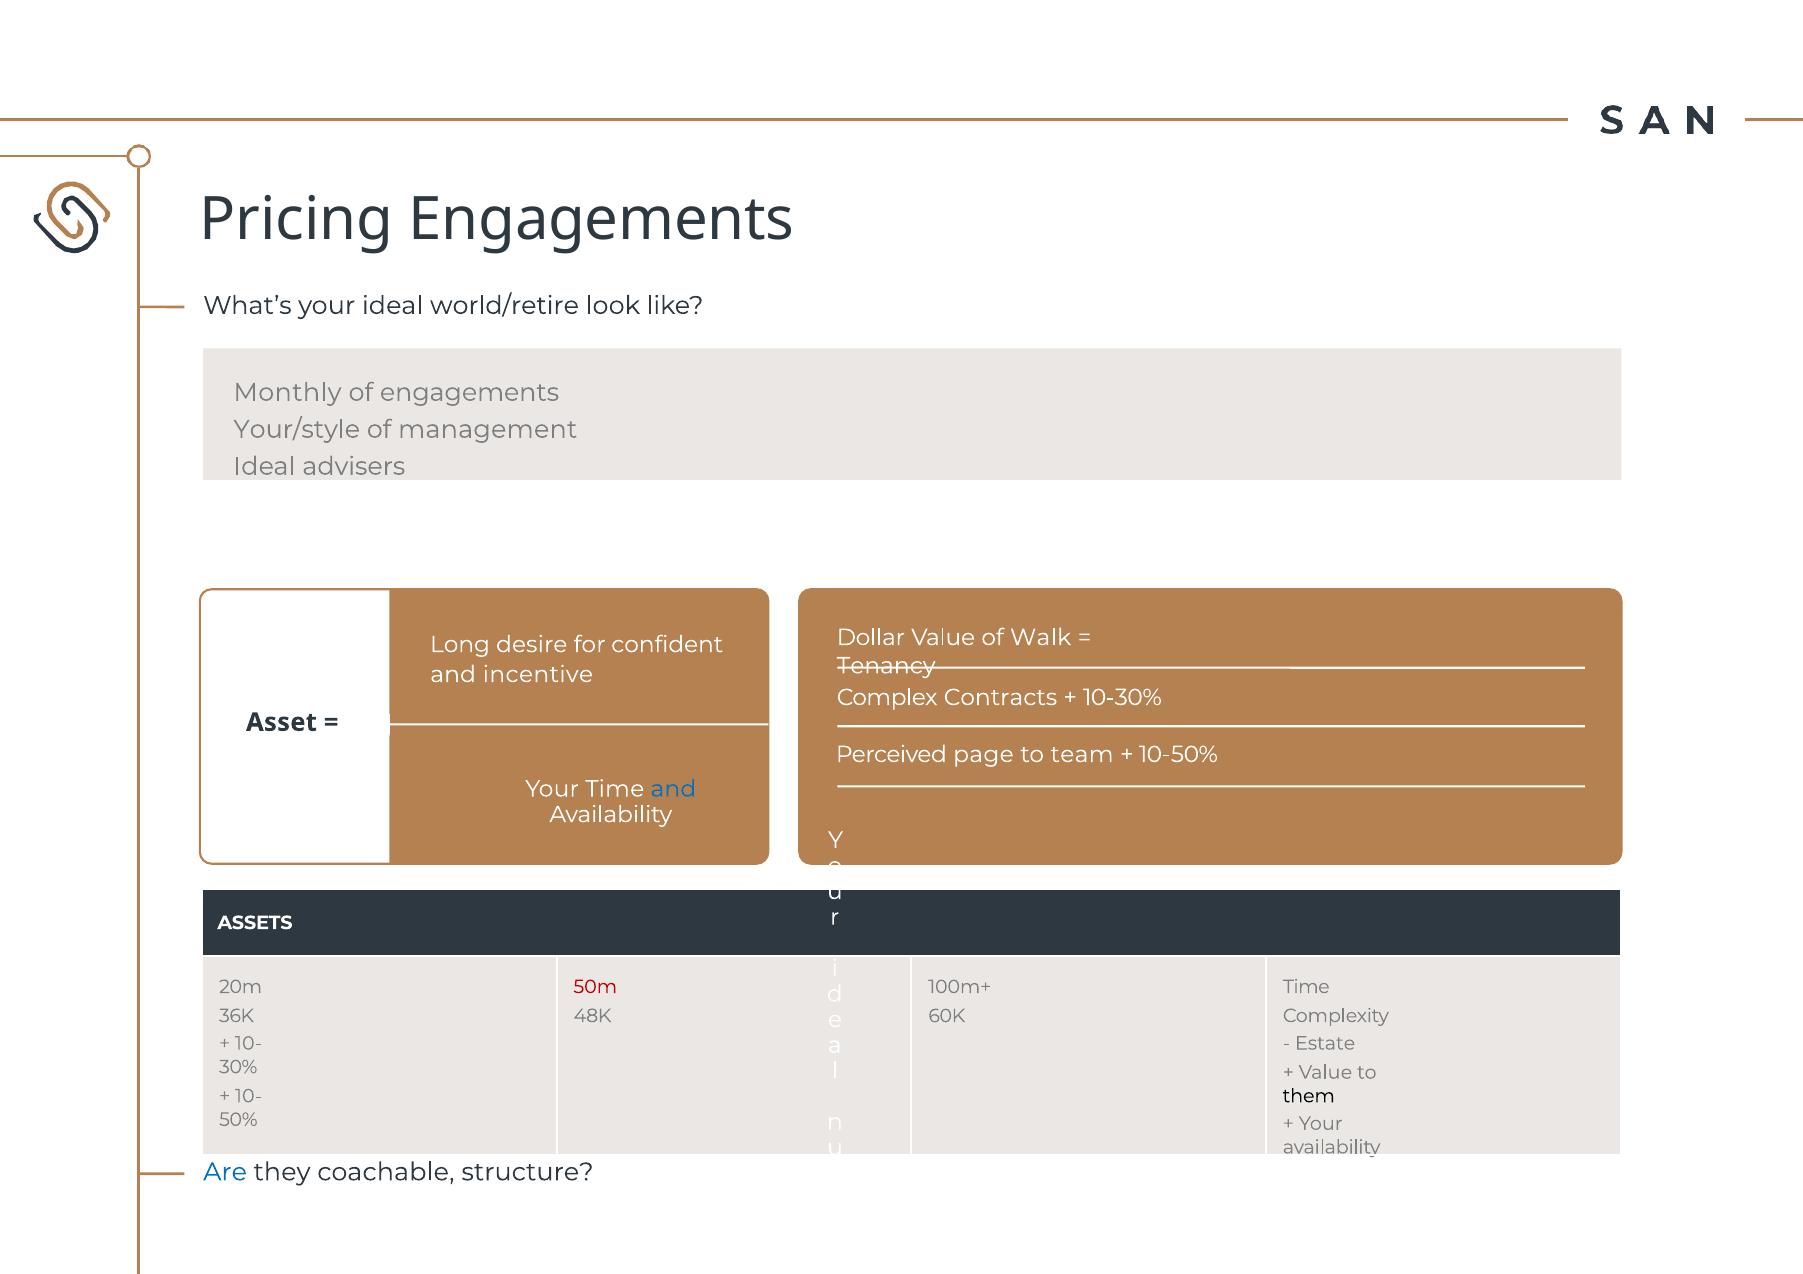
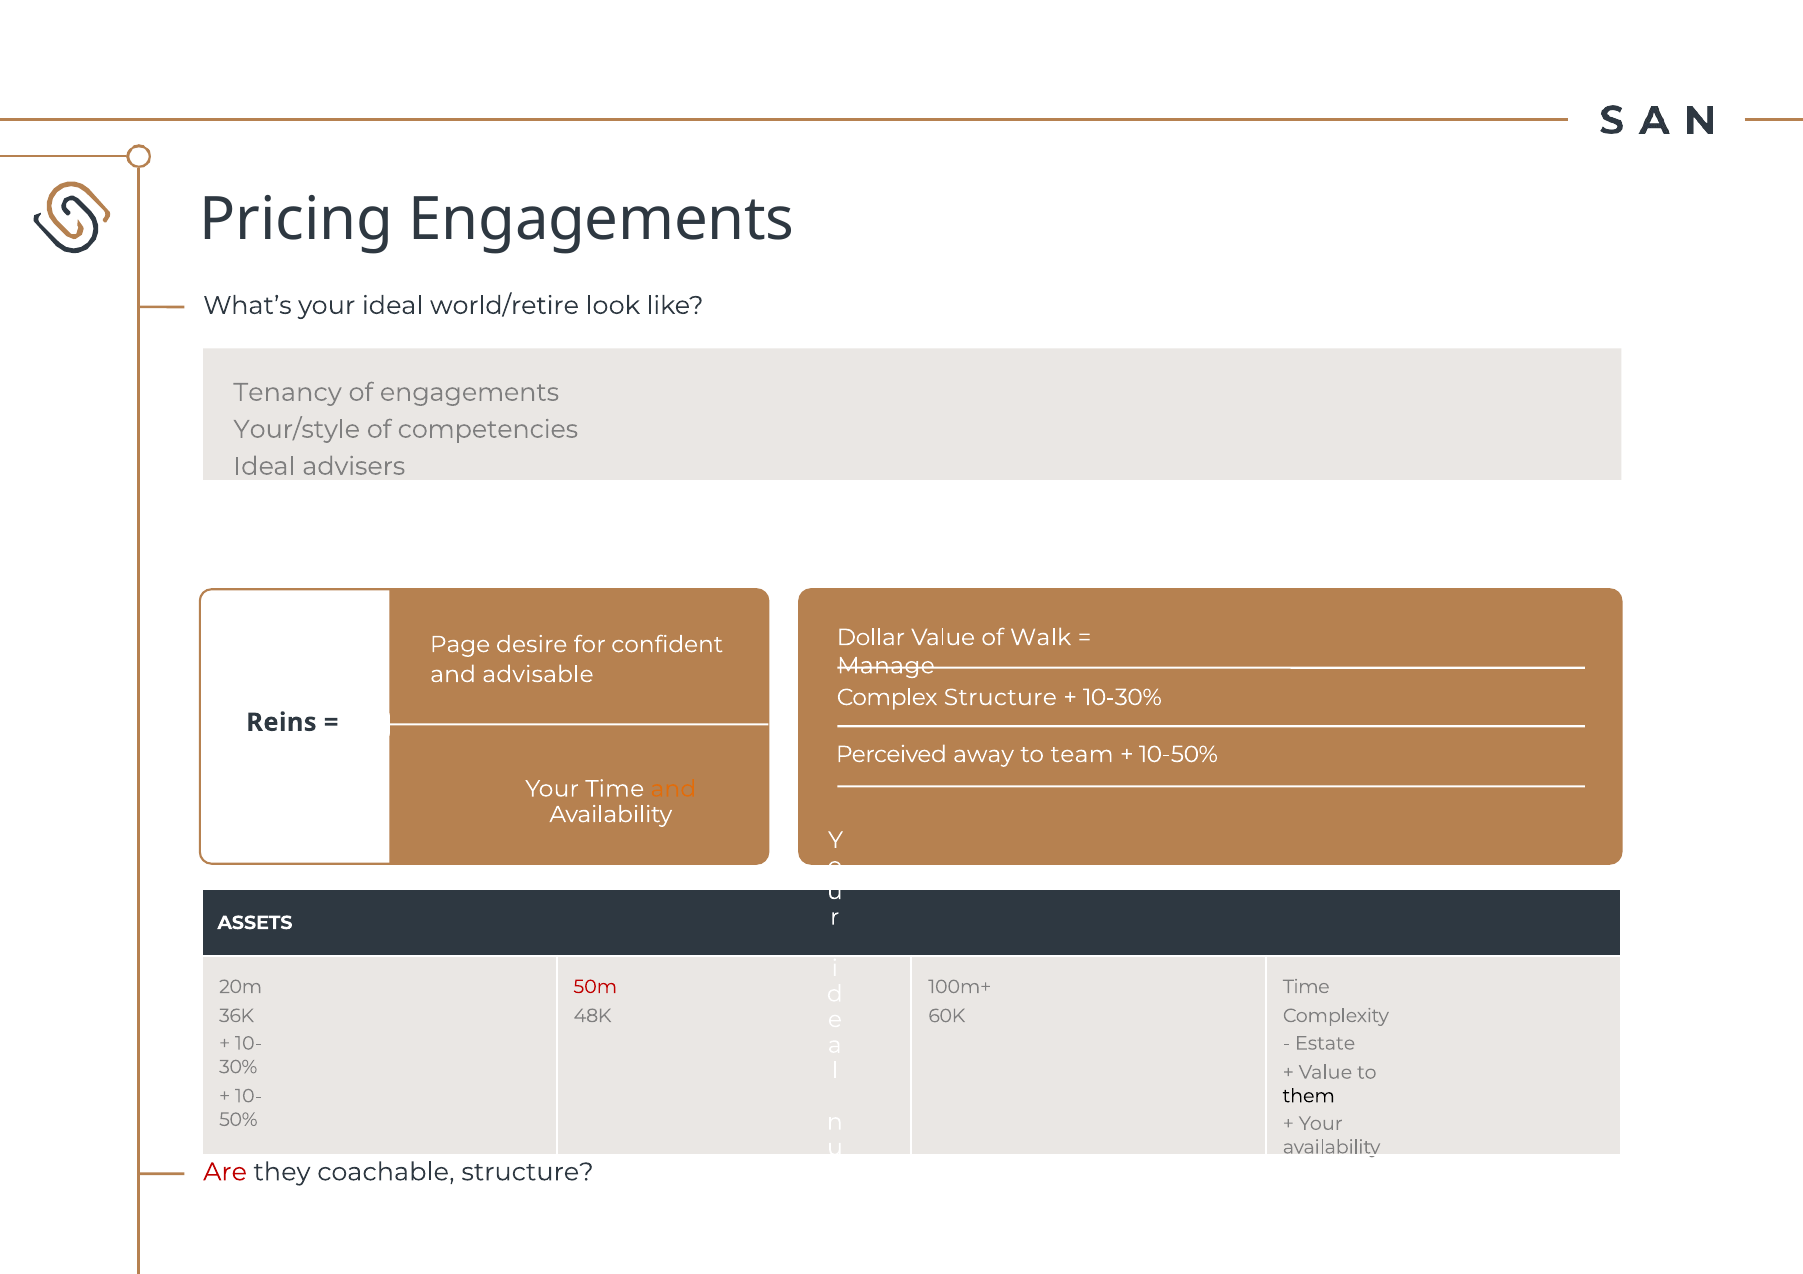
Monthly: Monthly -> Tenancy (288, 392)
management: management -> competencies (488, 429)
Long: Long -> Page (460, 644)
Tenancy: Tenancy -> Manage (886, 666)
incentive: incentive -> advisable (538, 674)
Complex Contracts: Contracts -> Structure (1000, 697)
Asset: Asset -> Reins (281, 722)
page: page -> away (984, 754)
and colour: blue -> orange (673, 789)
Are colour: blue -> red (225, 1172)
